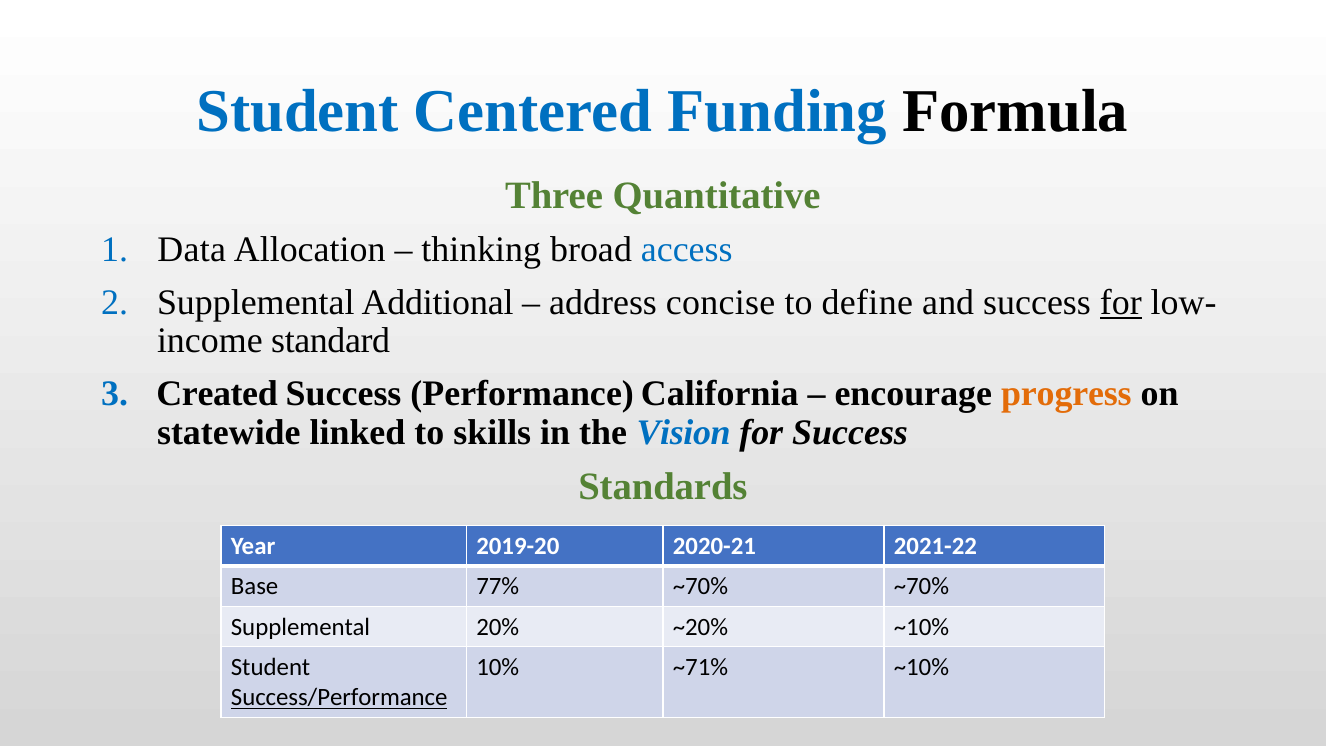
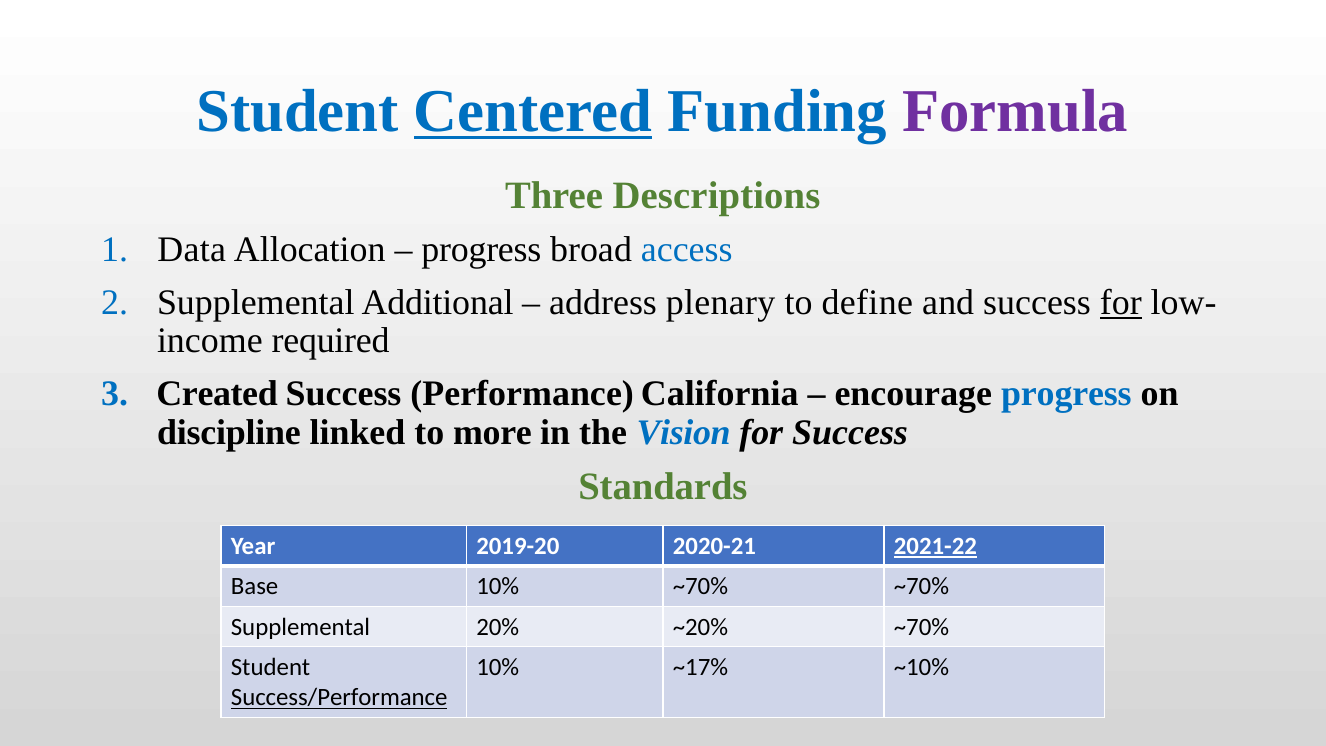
Centered underline: none -> present (533, 111)
Formula colour: black -> purple (1015, 111)
Quantitative: Quantitative -> Descriptions (717, 195)
thinking: thinking -> progress (481, 249)
concise: concise -> plenary (721, 302)
standard: standard -> required (331, 341)
progress colour: orange -> blue (1066, 394)
statewide: statewide -> discipline (229, 433)
skills: skills -> more (492, 433)
2021-22 underline: none -> present (935, 546)
Base 77%: 77% -> 10% (498, 587)
~20% ~10%: ~10% -> ~70% (921, 627)
~71%: ~71% -> ~17% (700, 667)
